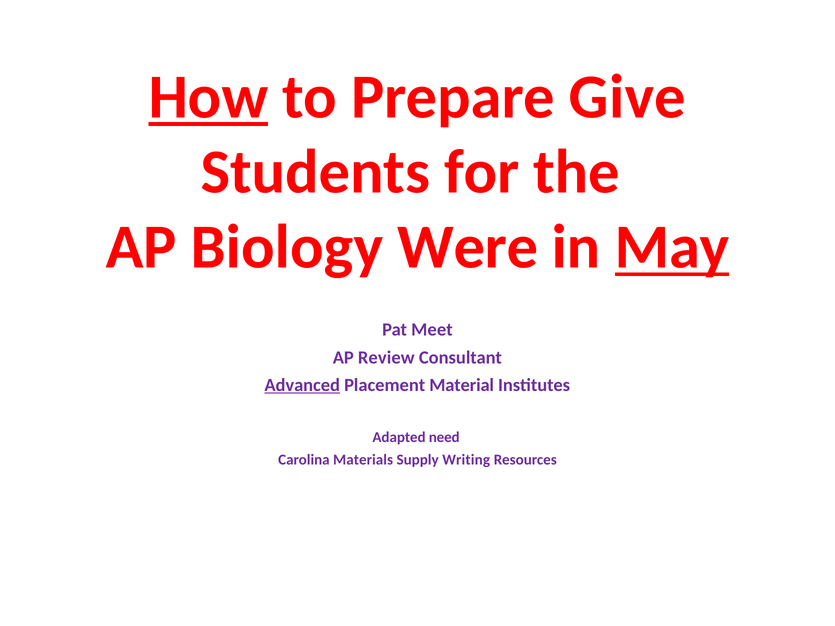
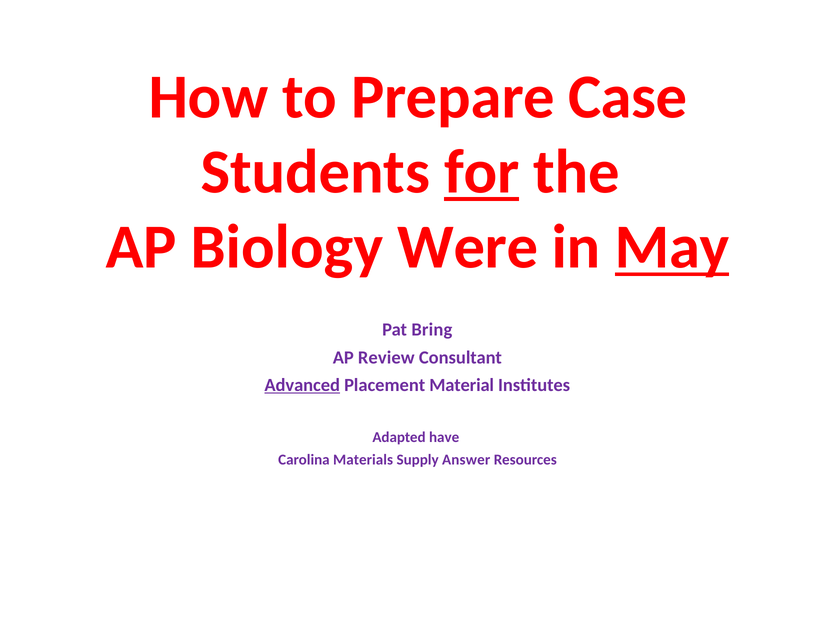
How underline: present -> none (208, 97)
Give: Give -> Case (628, 97)
for underline: none -> present (482, 172)
Meet: Meet -> Bring (432, 330)
need: need -> have (444, 438)
Writing: Writing -> Answer (466, 460)
